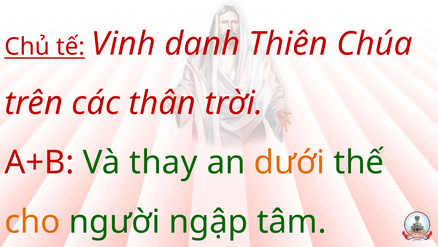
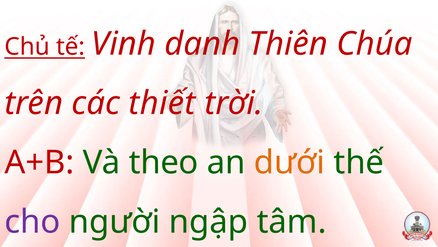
thân: thân -> thiết (162, 103)
thay: thay -> theo (164, 162)
cho colour: orange -> purple (32, 221)
